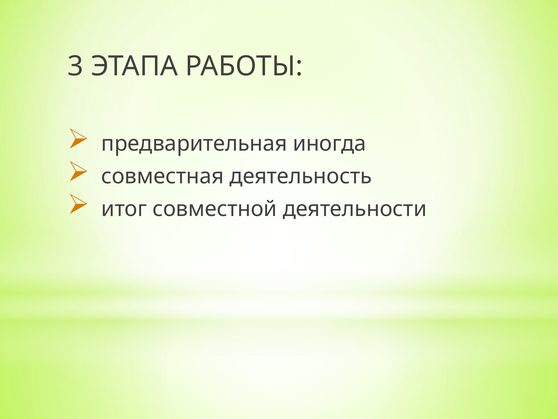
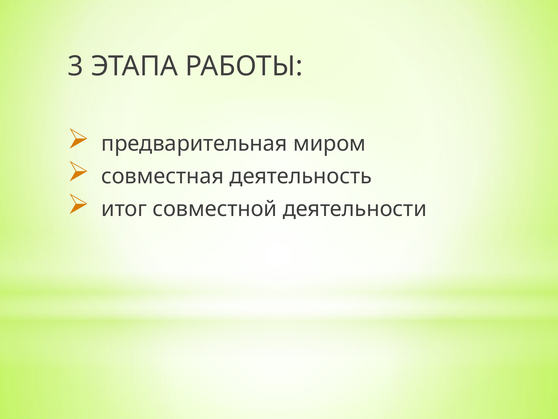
иногда: иногда -> миром (330, 143)
